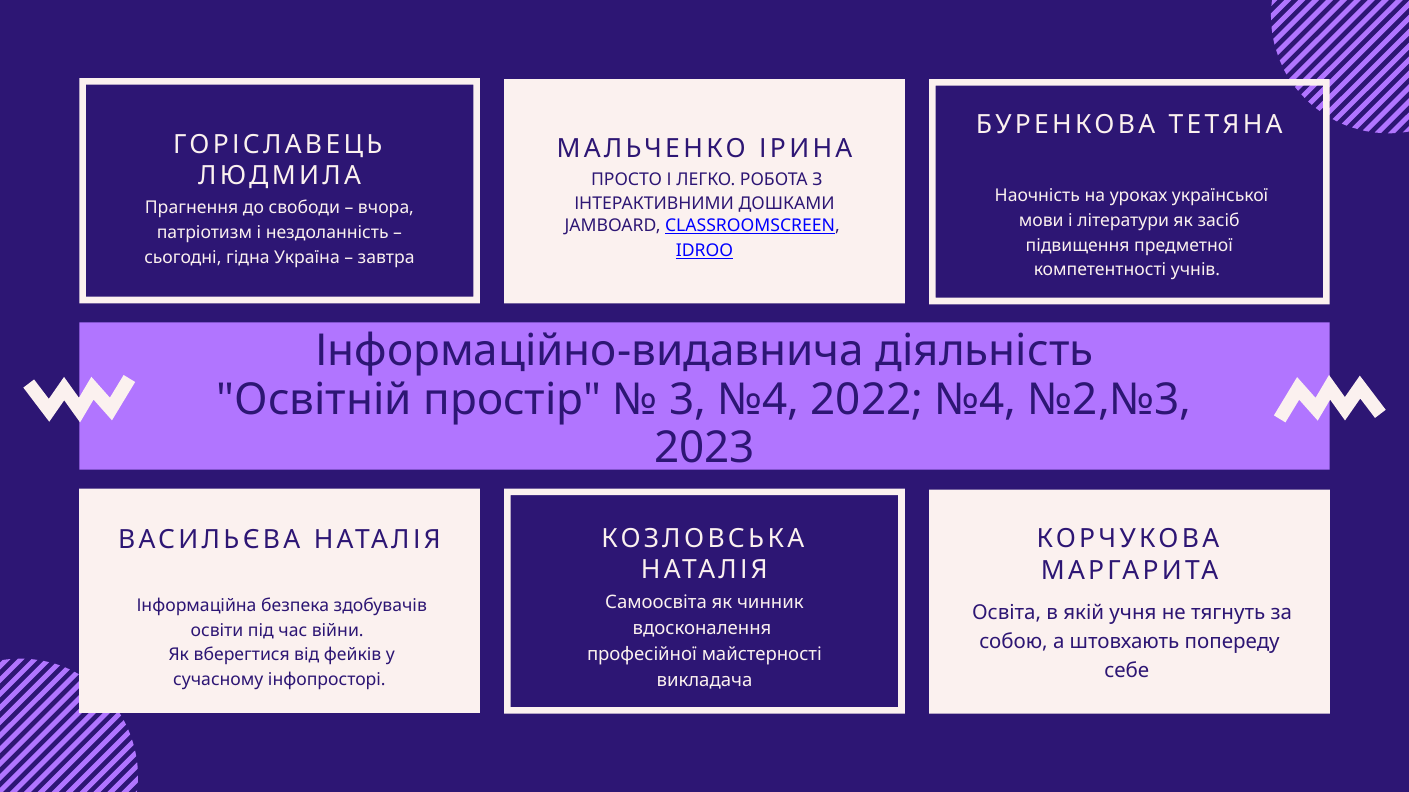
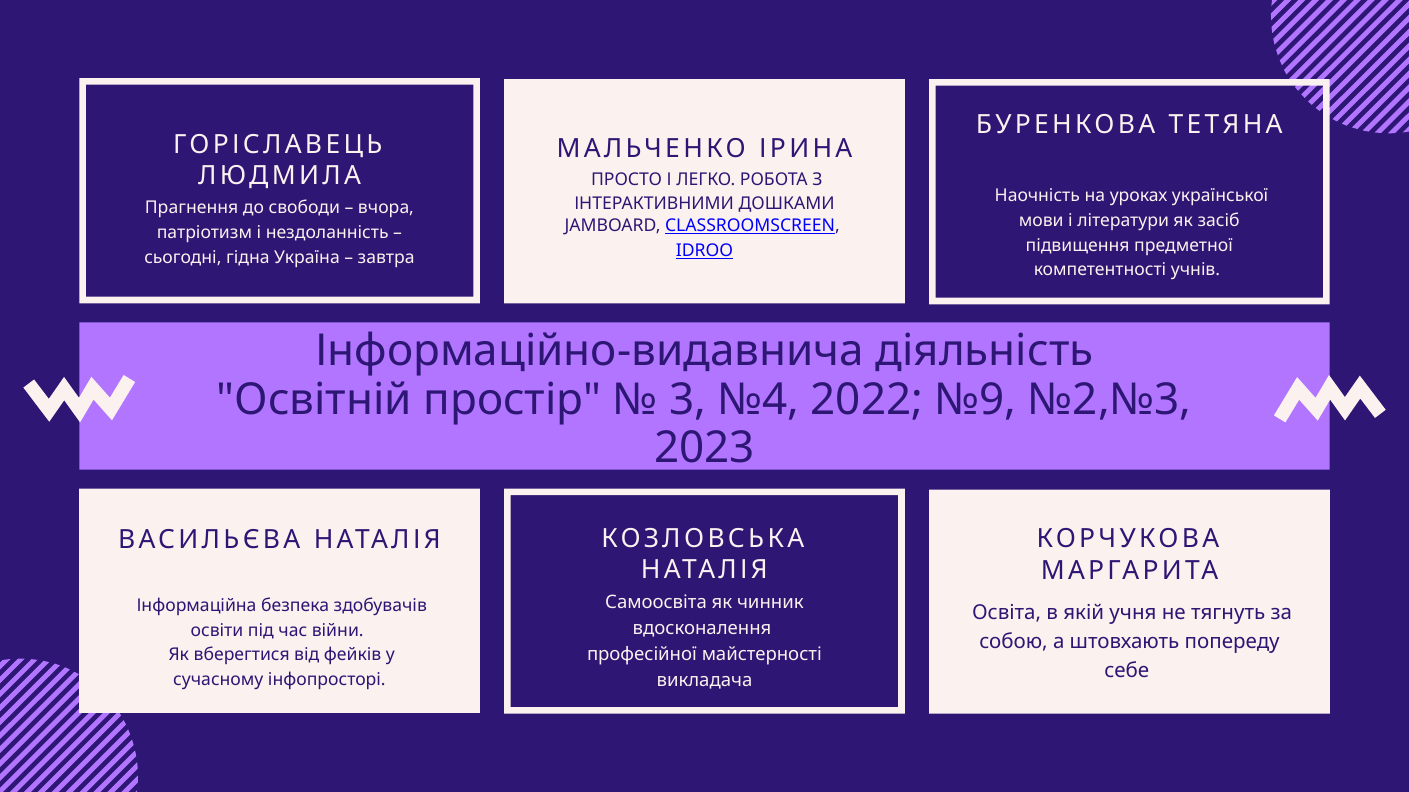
2022 №4: №4 -> №9 (976, 400)
